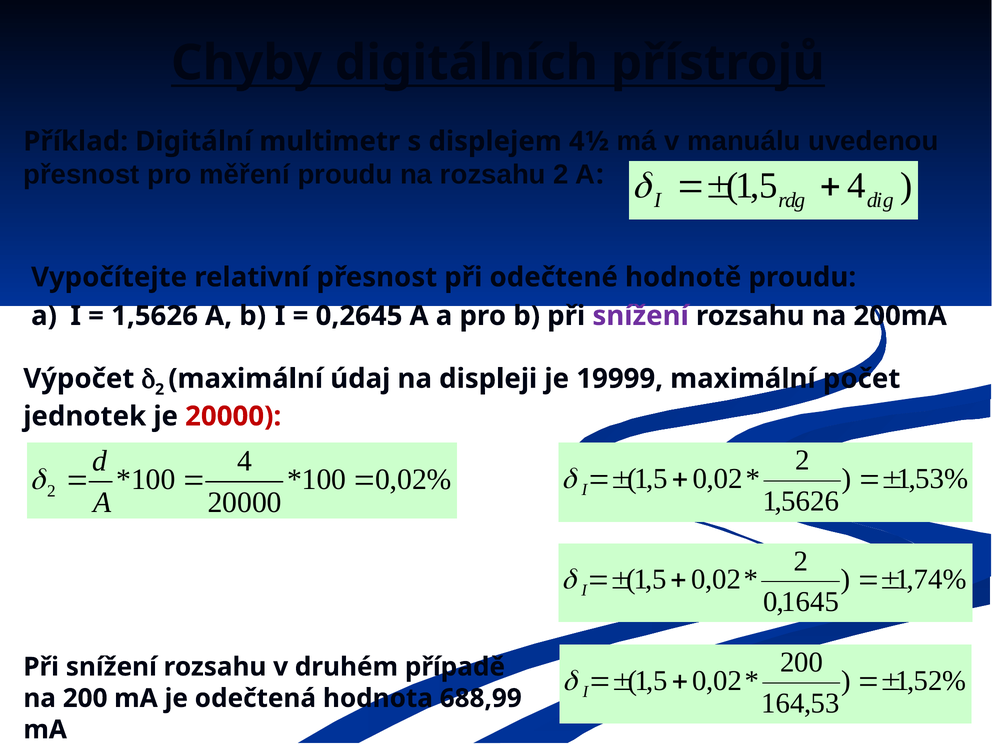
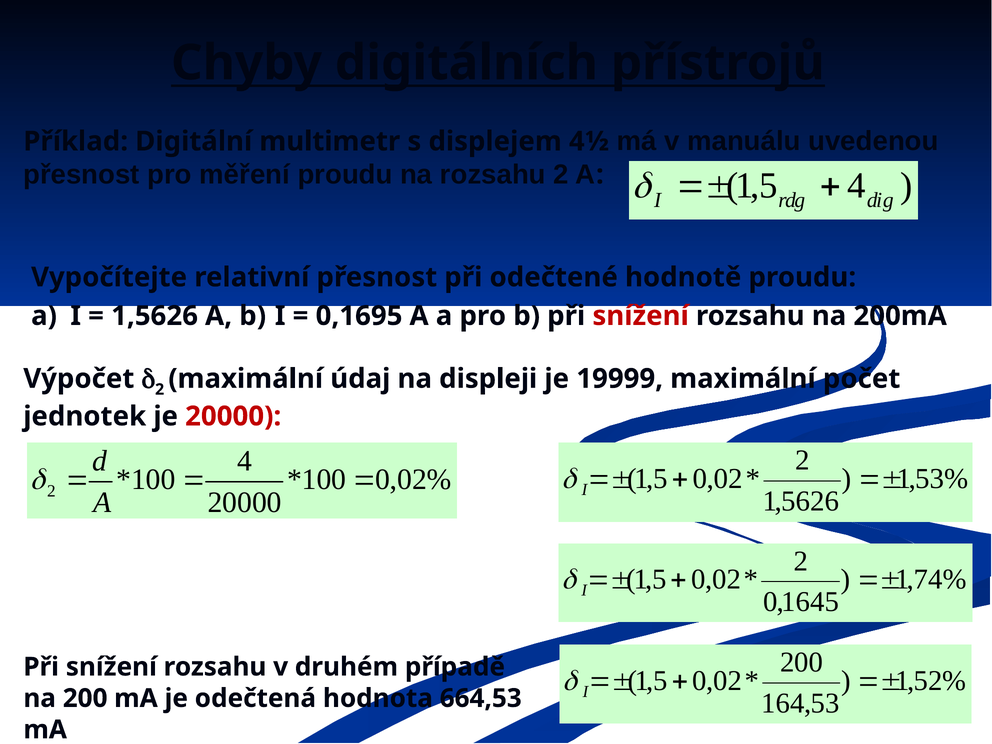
0,2645: 0,2645 -> 0,1695 (359, 316)
snížení colour: purple -> red (641, 316)
688,99: 688,99 -> 664,53 (481, 698)
